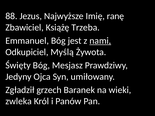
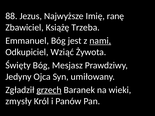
Myślą: Myślą -> Wziąć (62, 52)
grzech underline: none -> present (49, 90)
zwleka: zwleka -> zmysły (19, 101)
